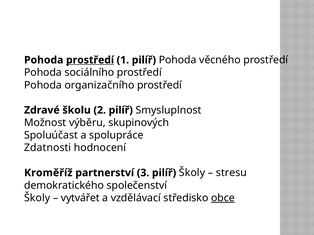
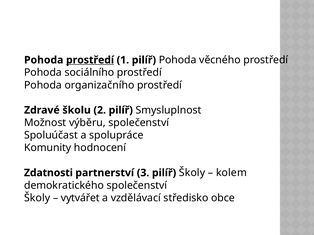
výběru skupinových: skupinových -> společenství (139, 123)
Zdatnosti: Zdatnosti -> Komunity (48, 148)
Kroměříž: Kroměříž -> Zdatnosti (48, 173)
stresu: stresu -> kolem (231, 173)
obce underline: present -> none (223, 198)
